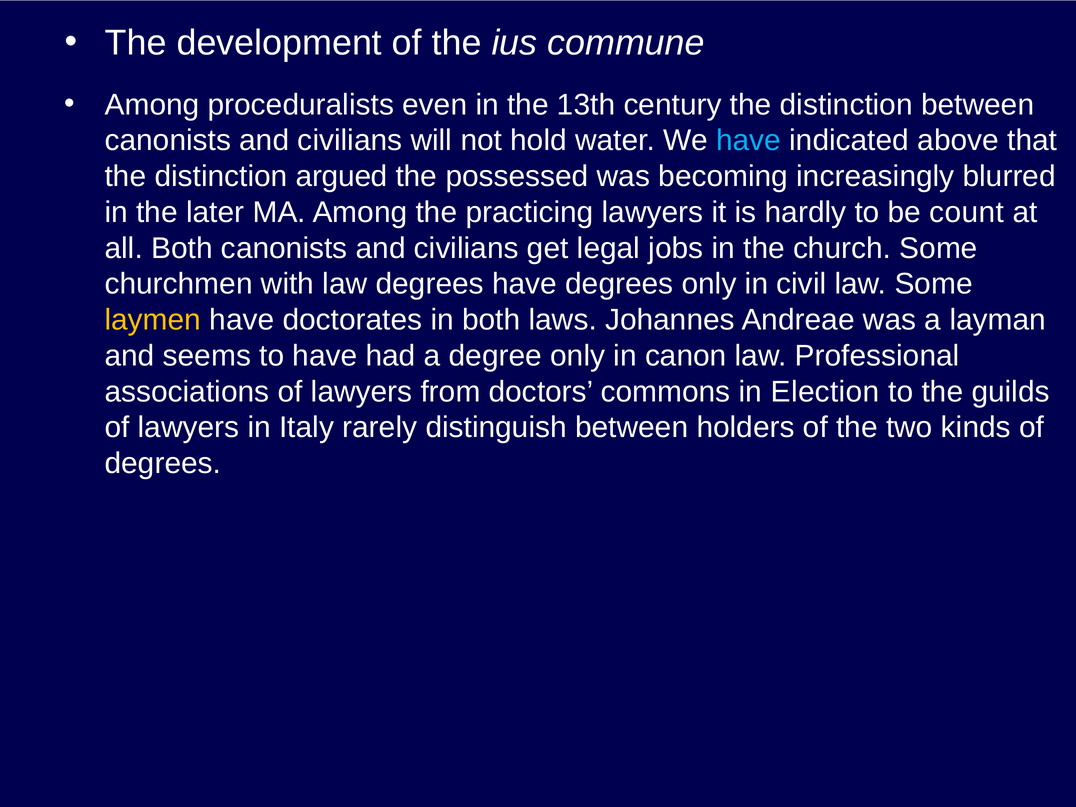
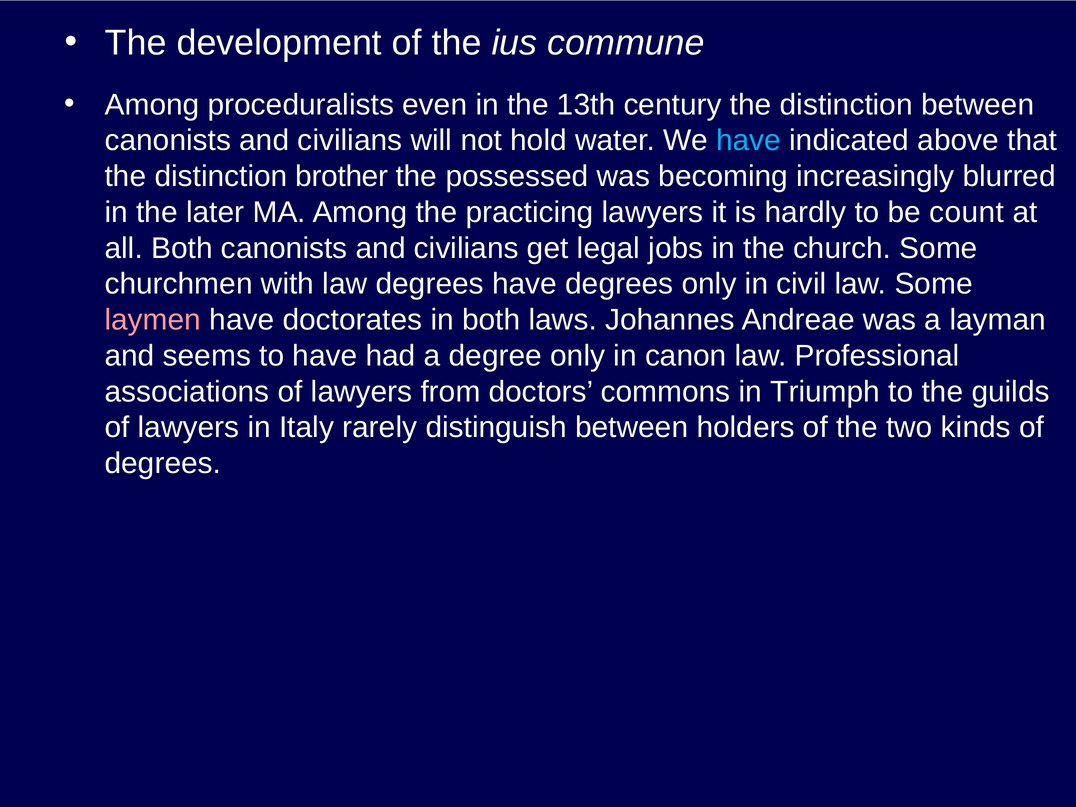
argued: argued -> brother (342, 176)
laymen colour: yellow -> pink (153, 320)
Election: Election -> Triumph (825, 392)
